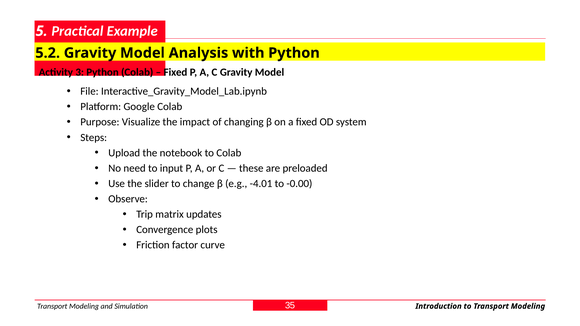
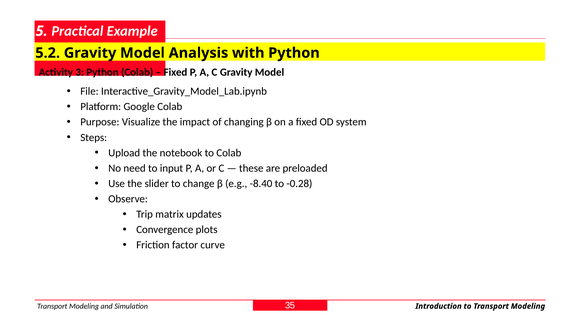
-4.01: -4.01 -> -8.40 (261, 184)
-0.00: -0.00 -> -0.28 (299, 184)
